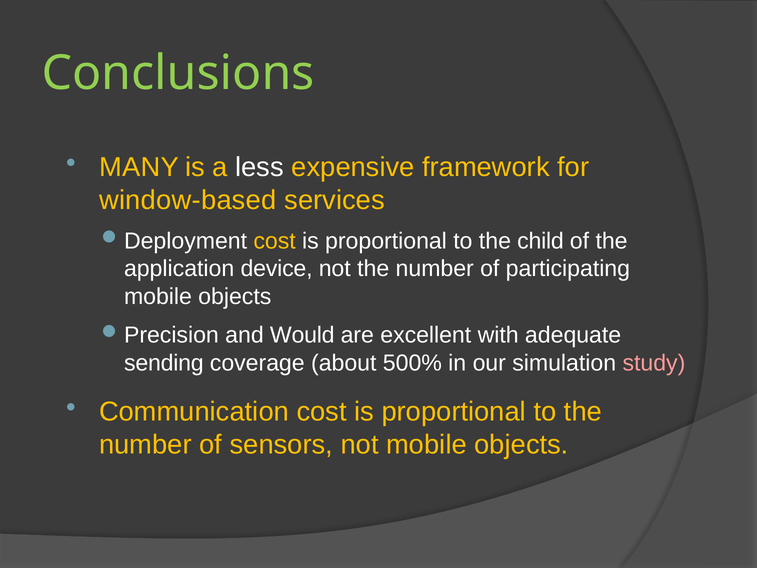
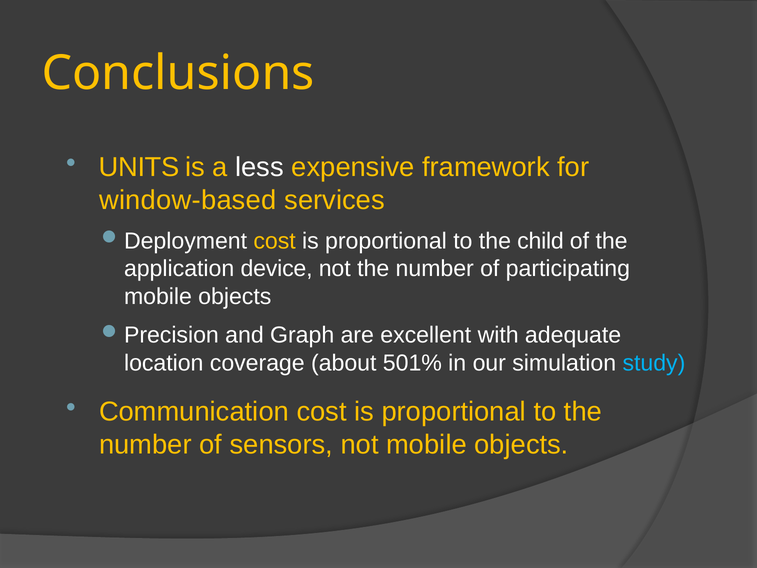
Conclusions colour: light green -> yellow (178, 73)
MANY: MANY -> UNITS (139, 167)
Would: Would -> Graph (302, 335)
sending: sending -> location (164, 363)
500%: 500% -> 501% (412, 363)
study colour: pink -> light blue (654, 363)
